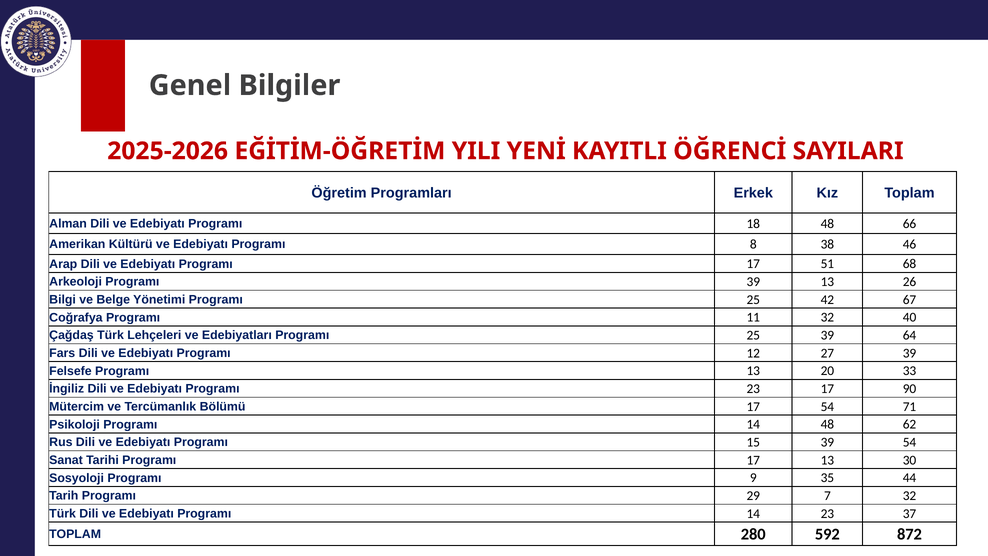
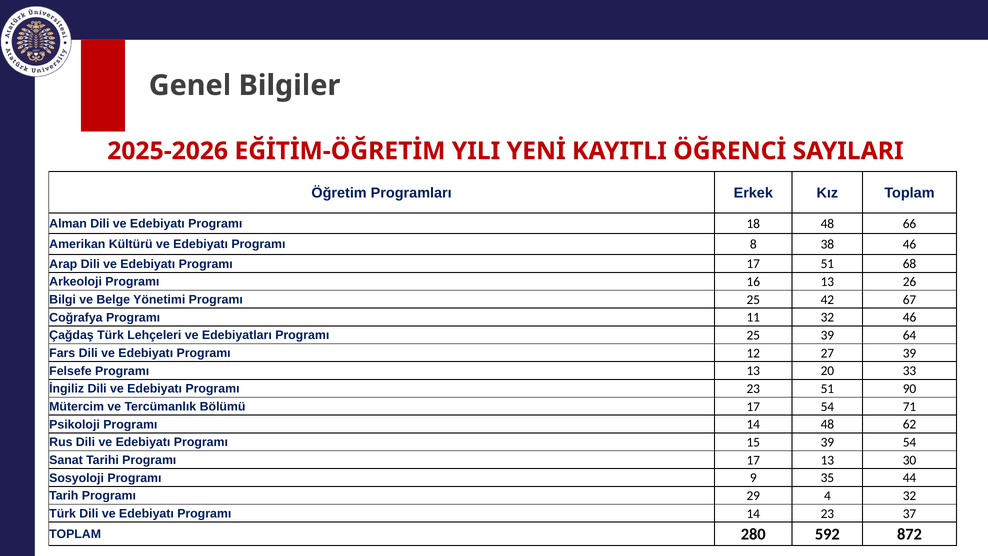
Programı 39: 39 -> 16 (753, 282)
32 40: 40 -> 46 (910, 317)
23 17: 17 -> 51 (827, 389)
7: 7 -> 4 (827, 496)
